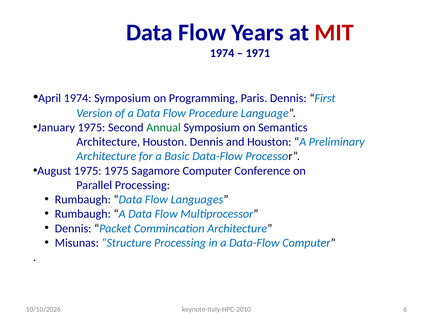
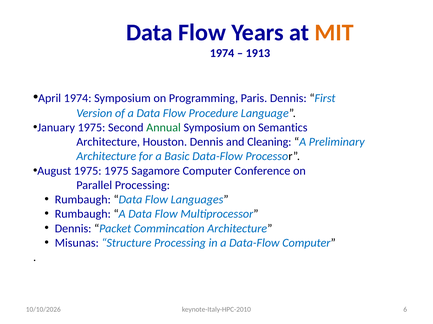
MIT colour: red -> orange (334, 33)
1971: 1971 -> 1913 (258, 53)
and Houston: Houston -> Cleaning (269, 142)
